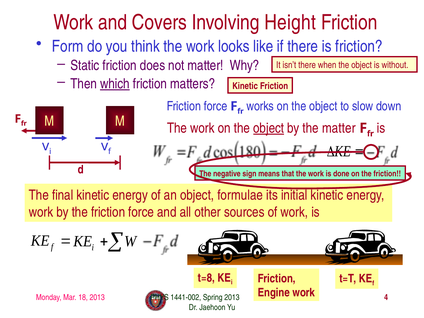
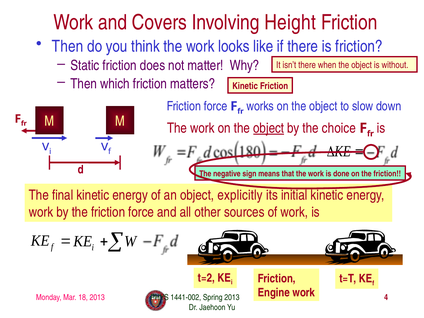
Form: Form -> Then (68, 46)
which underline: present -> none (115, 84)
the matter: matter -> choice (339, 128)
formulae: formulae -> explicitly (240, 195)
t=8: t=8 -> t=2 (206, 278)
